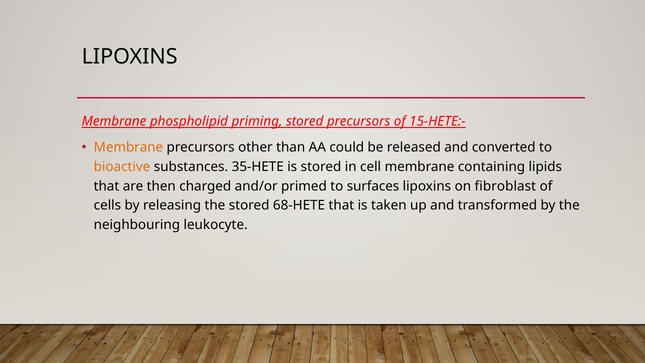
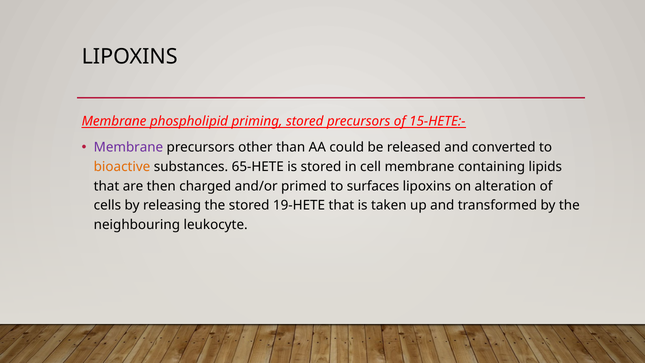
Membrane colour: orange -> purple (128, 147)
35-HETE: 35-HETE -> 65-HETE (258, 167)
fibroblast: fibroblast -> alteration (505, 186)
68-HETE: 68-HETE -> 19-HETE (299, 205)
